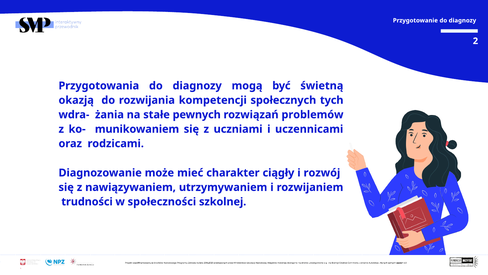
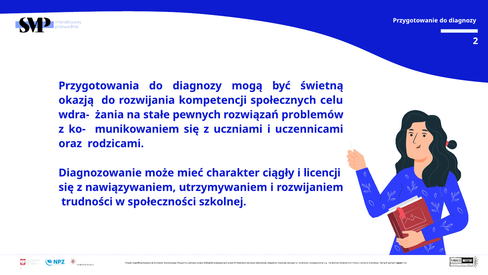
społecznych tych: tych -> celu (332, 100)
i rozwój: rozwój -> licencji (322, 173)
